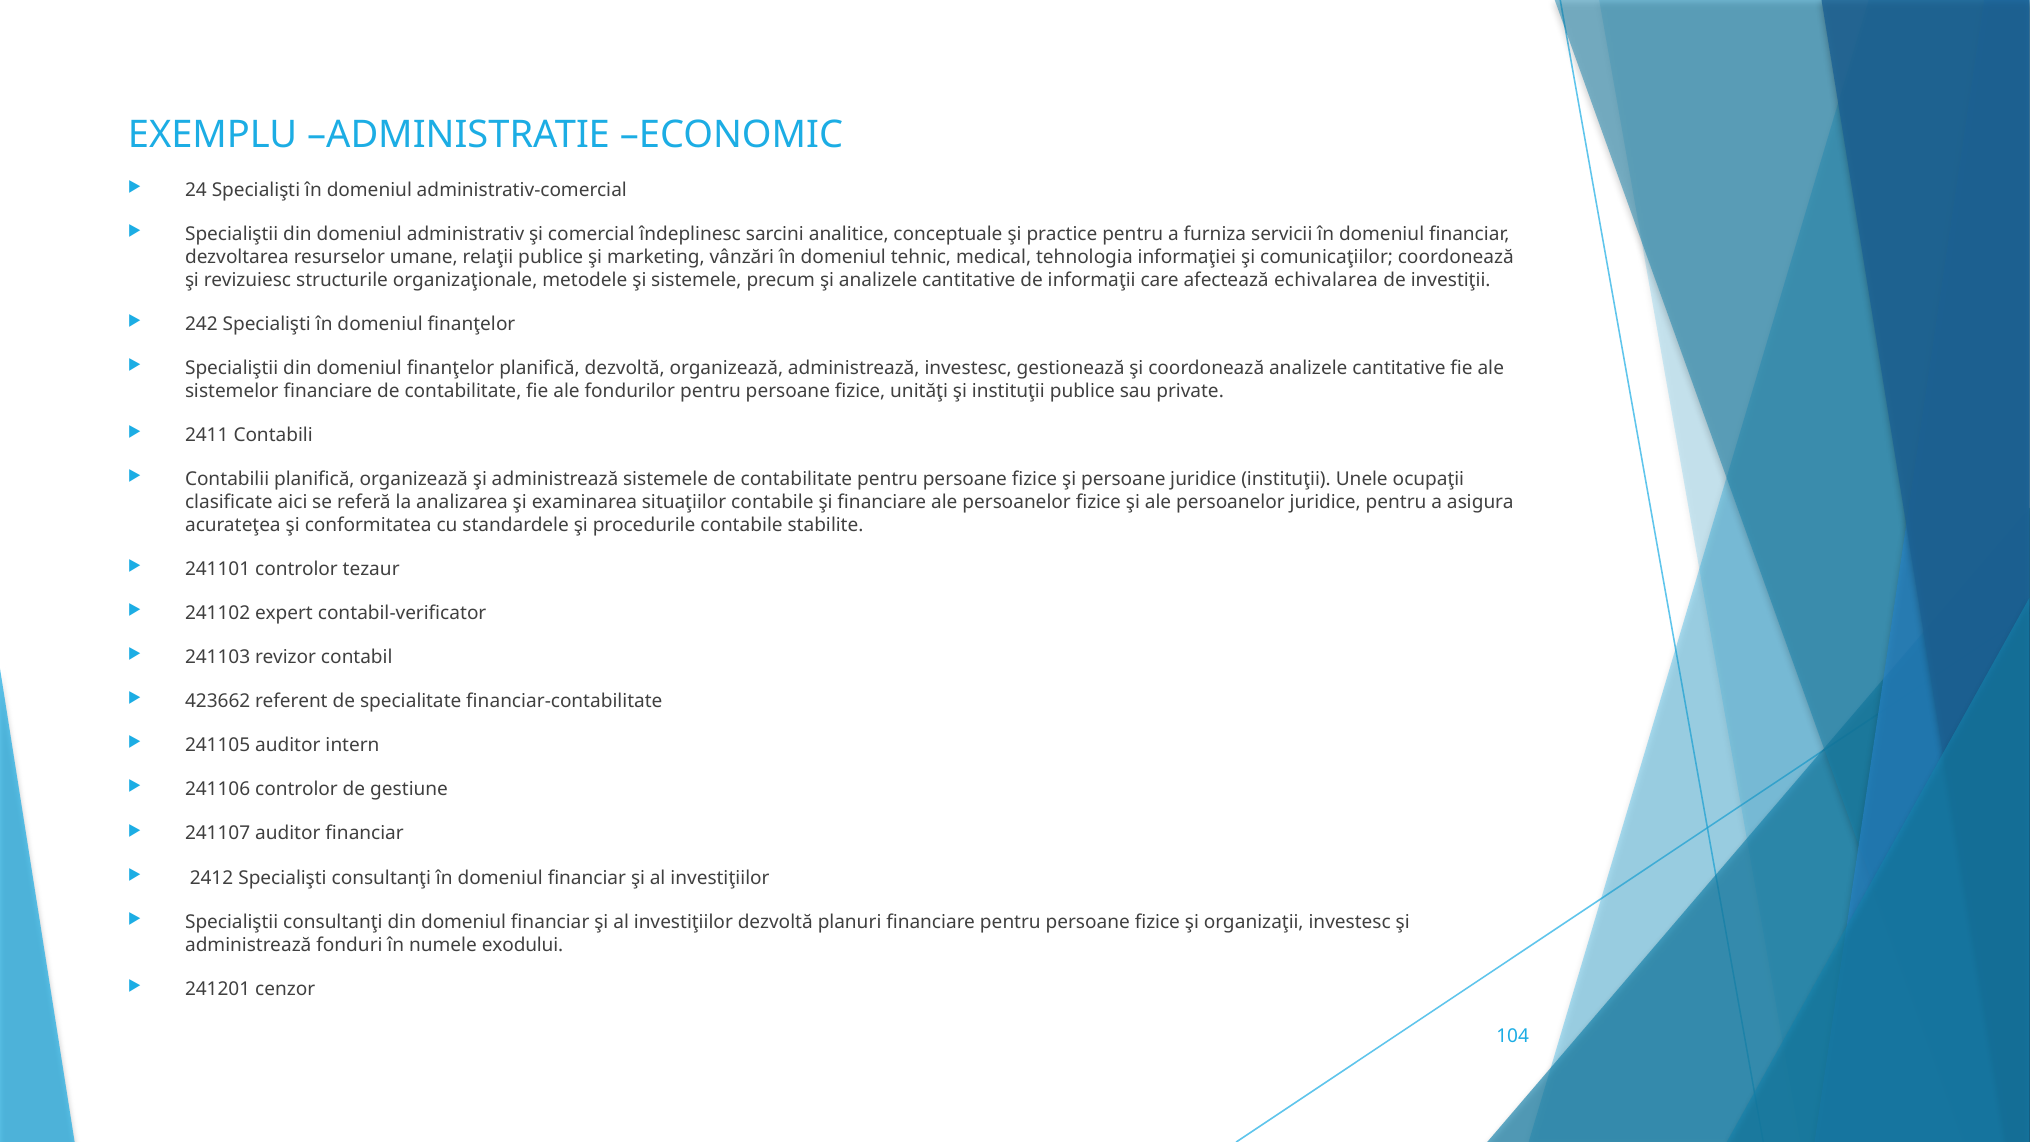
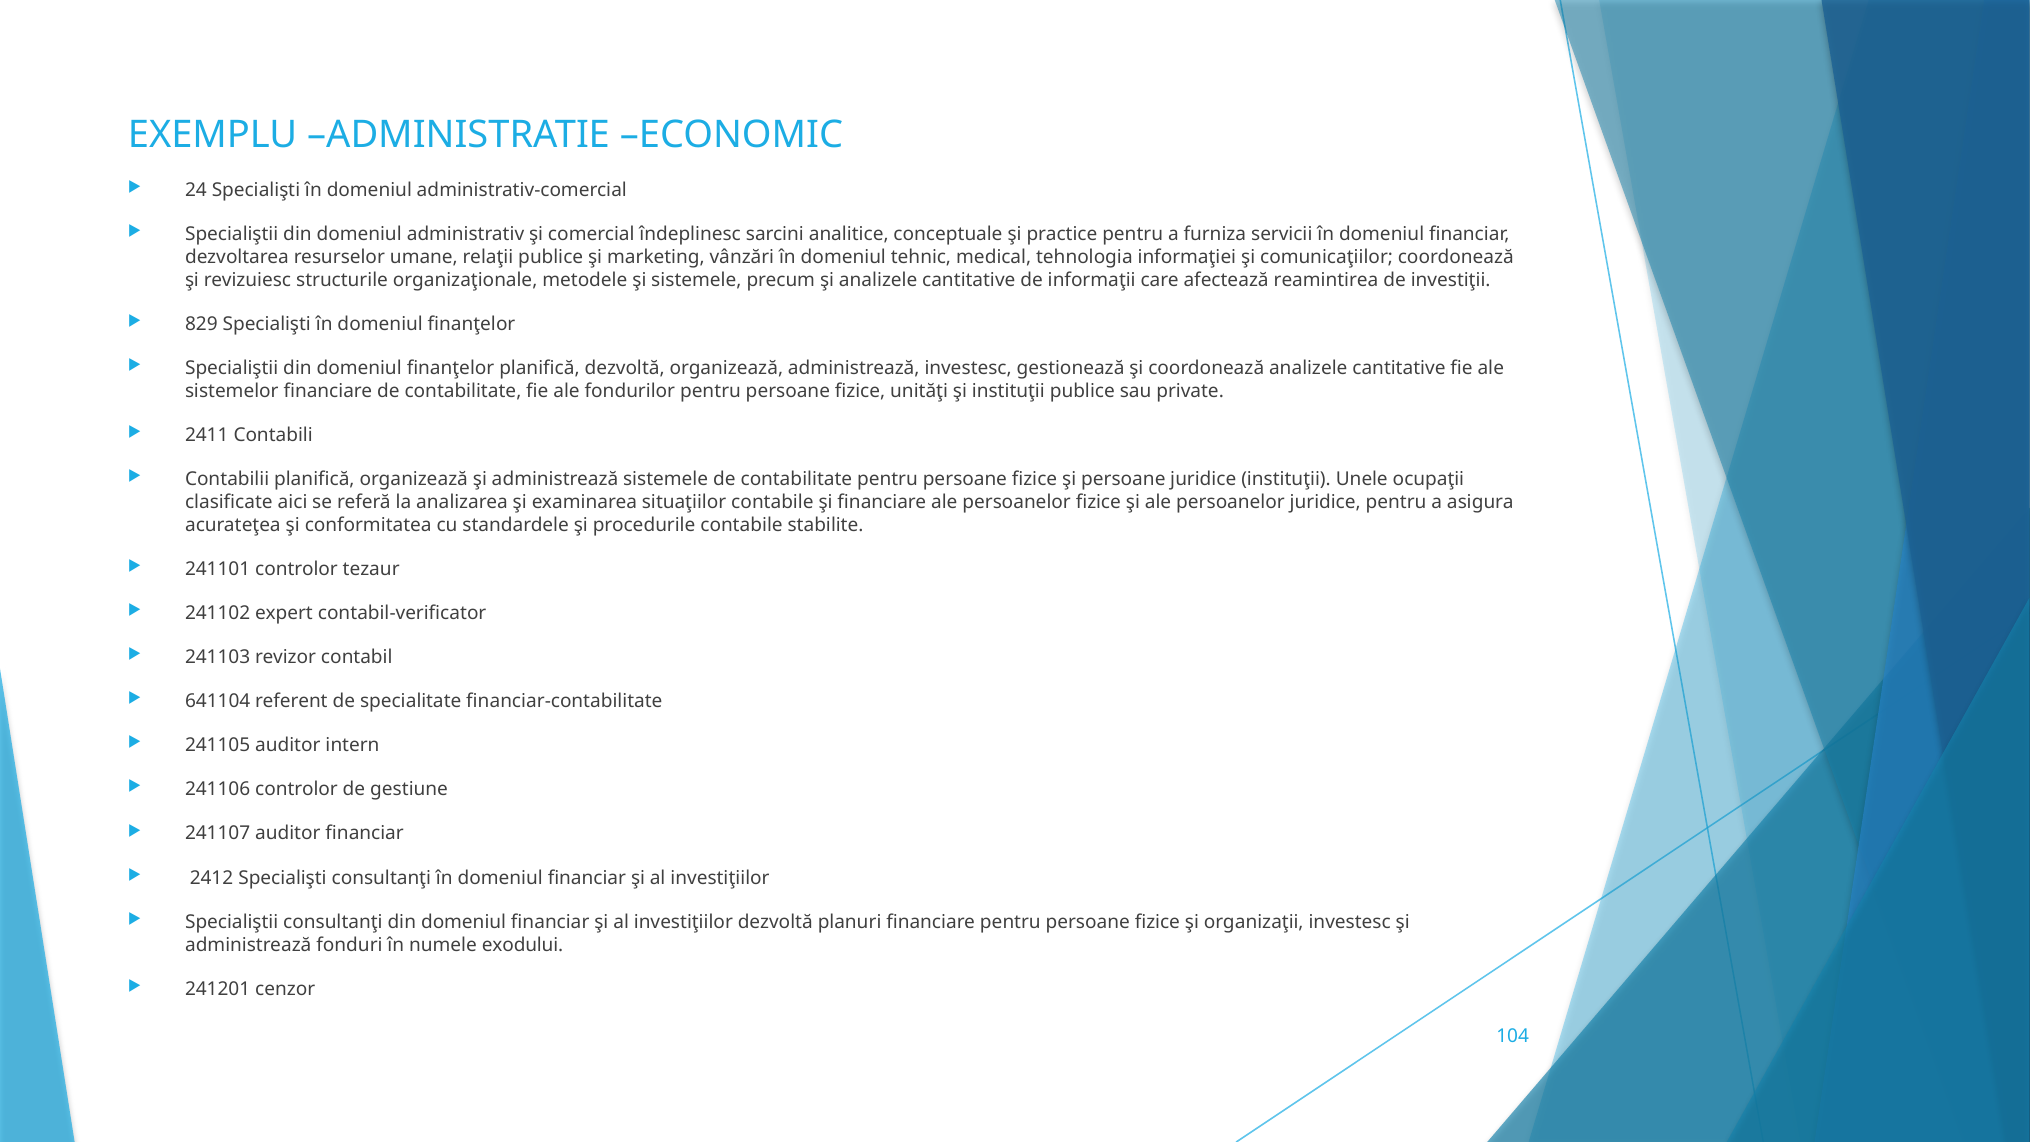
echivalarea: echivalarea -> reamintirea (1326, 280)
242: 242 -> 829 (201, 324)
423662: 423662 -> 641104 (218, 701)
